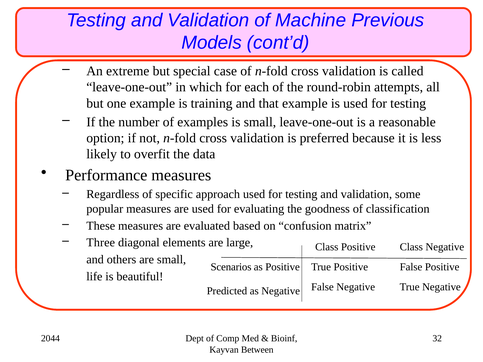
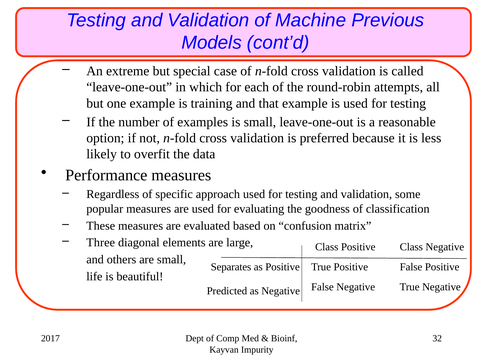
Scenarios: Scenarios -> Separates (231, 267)
2044: 2044 -> 2017 (50, 339)
Between: Between -> Impurity (257, 350)
